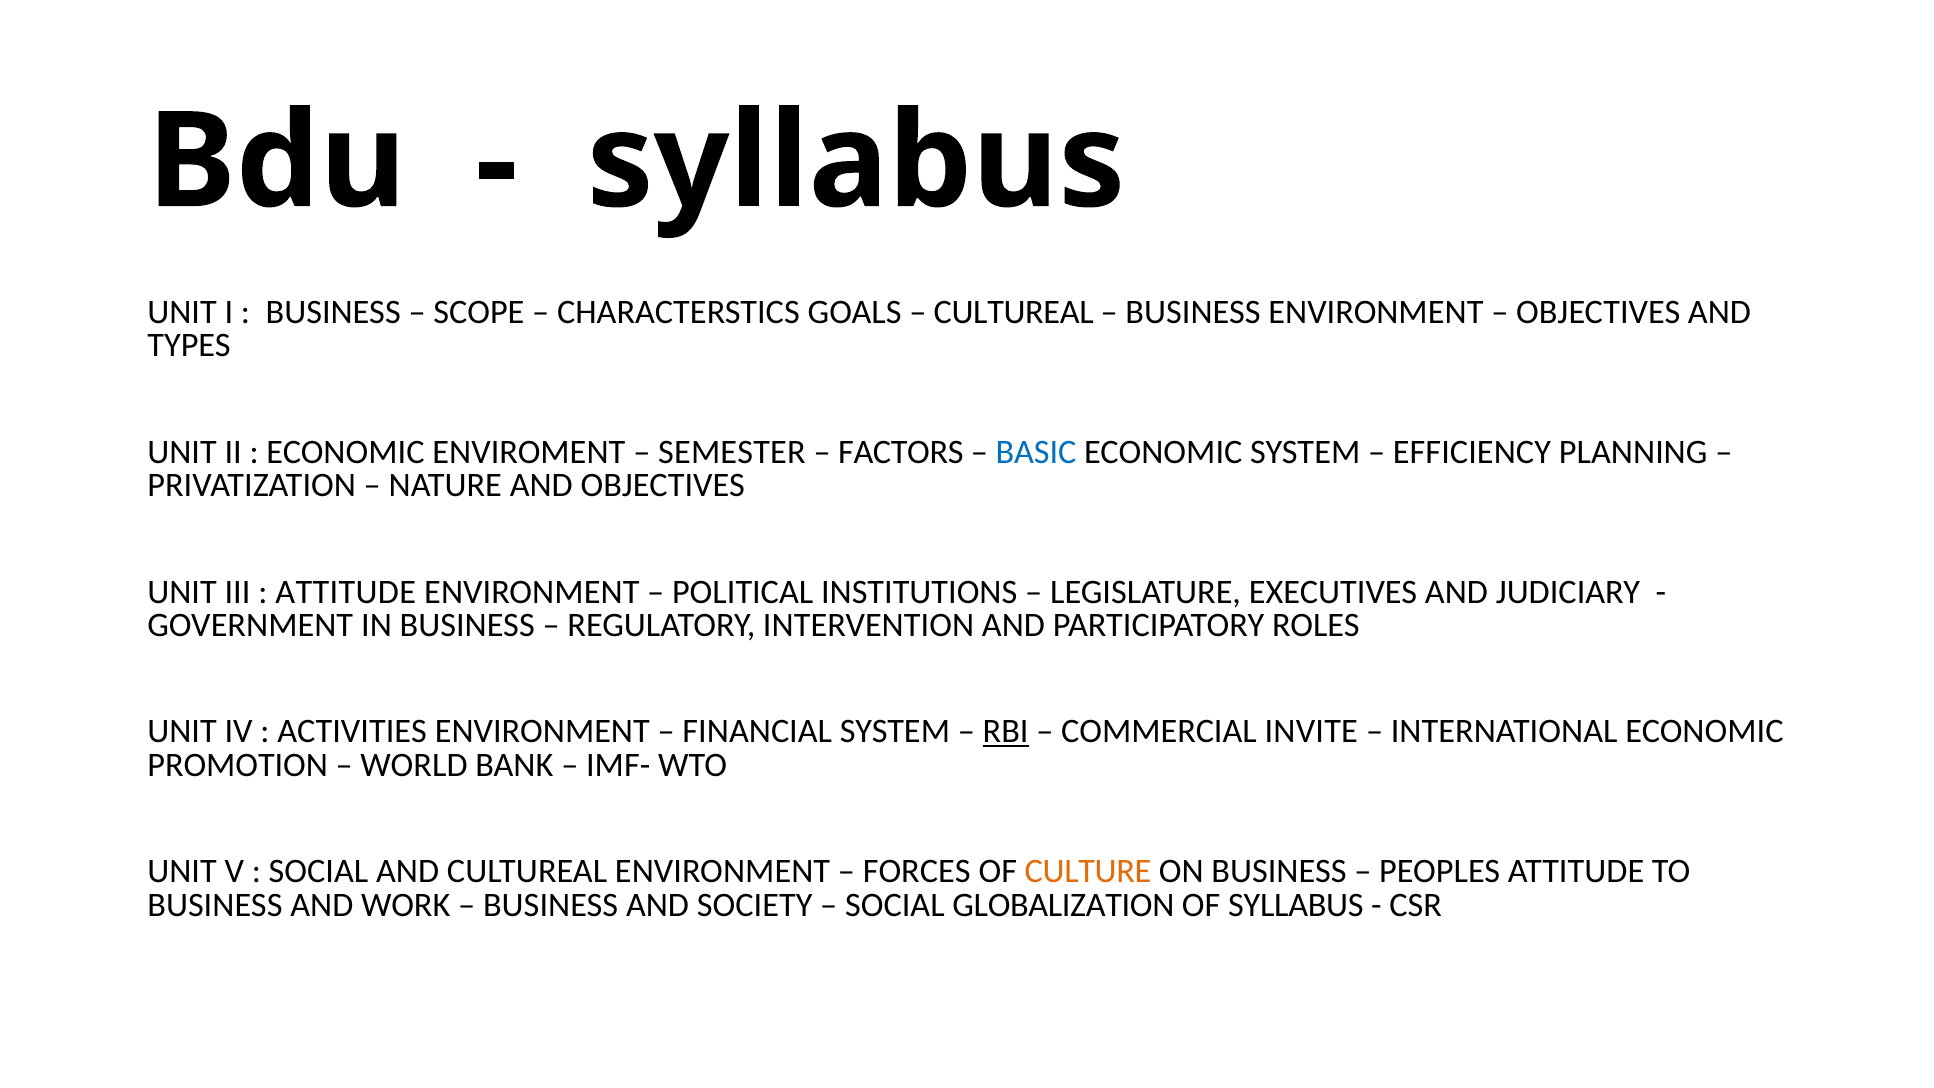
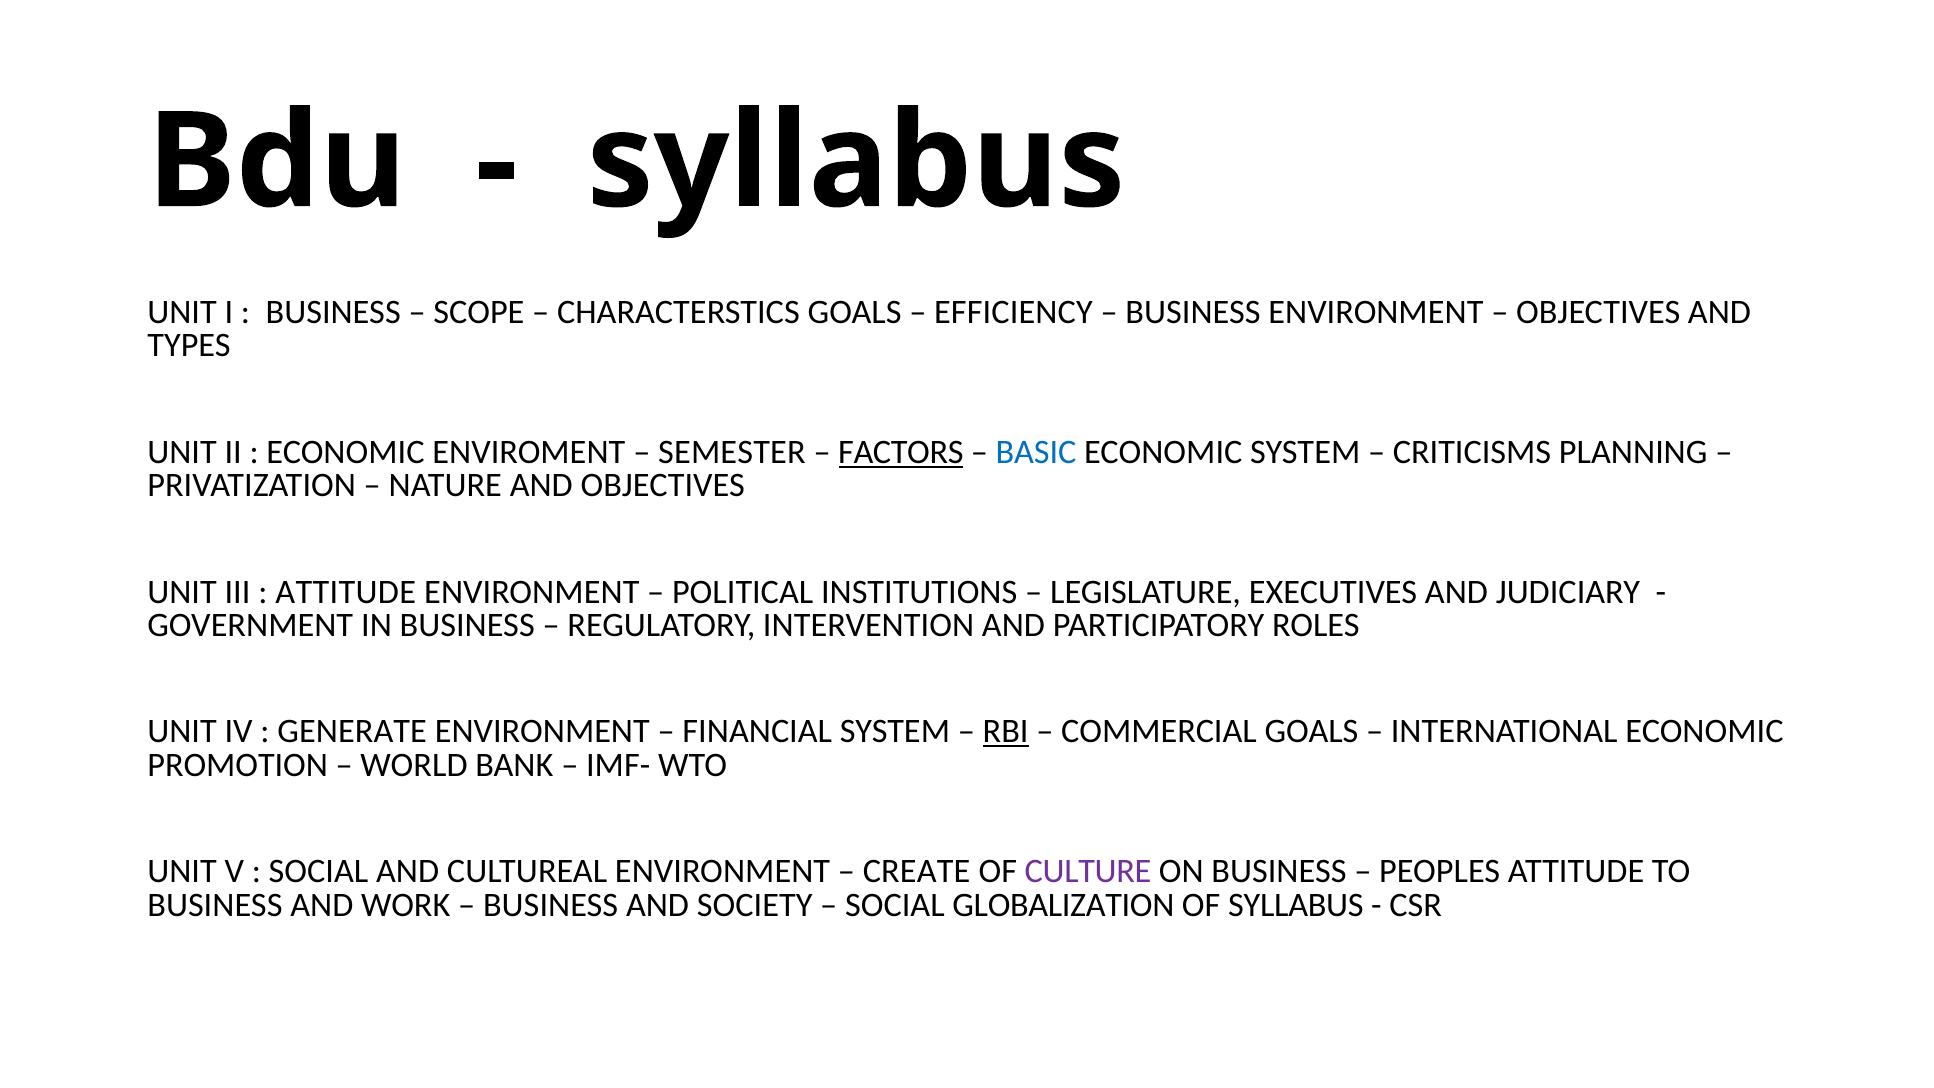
CULTUREAL: CULTUREAL -> EFFICIENCY (1013, 312)
FACTORS underline: none -> present (901, 452)
EFFICIENCY: EFFICIENCY -> CRITICISMS (1472, 452)
ACTIVITIES: ACTIVITIES -> GENERATE (352, 732)
COMMERCIAL INVITE: INVITE -> GOALS (1311, 732)
FORCES: FORCES -> CREATE (917, 871)
CULTURE colour: orange -> purple (1088, 871)
